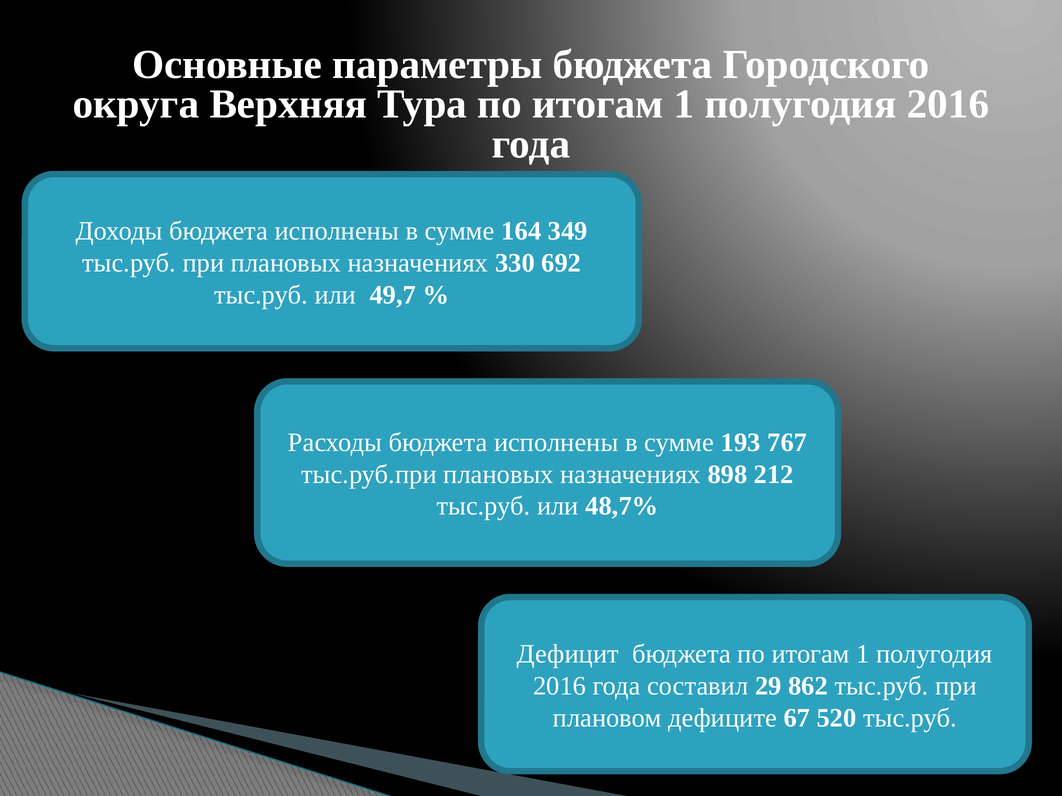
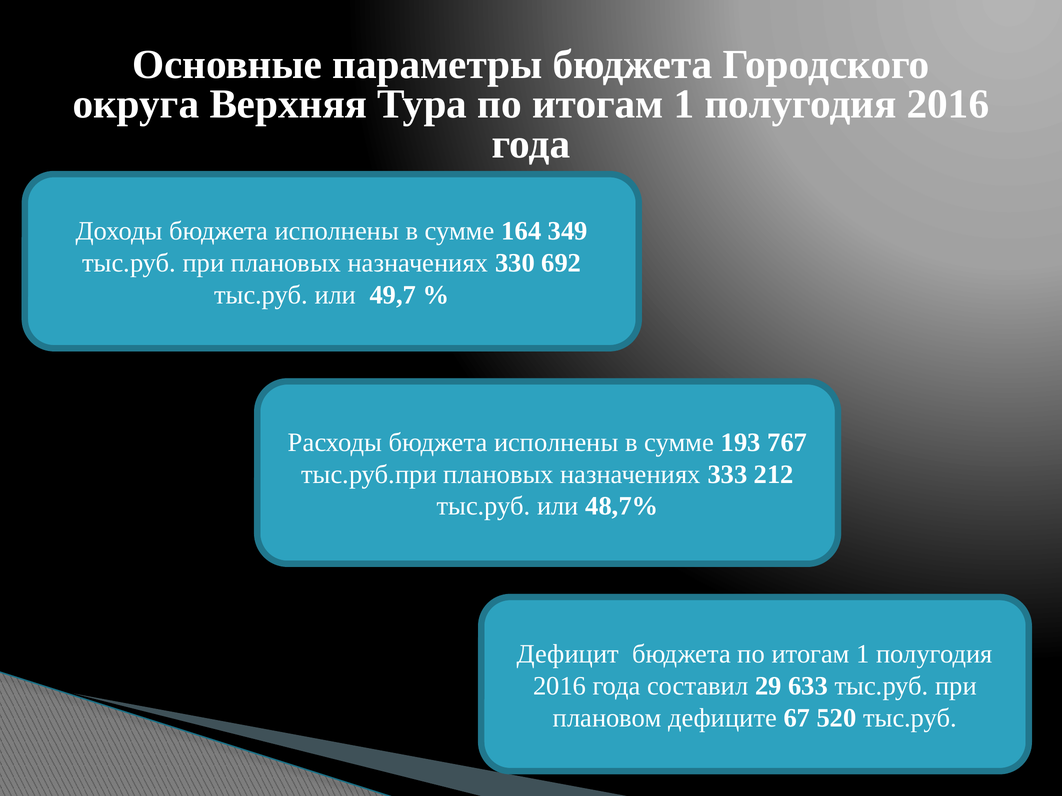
898: 898 -> 333 (727, 475)
862: 862 -> 633 (808, 686)
